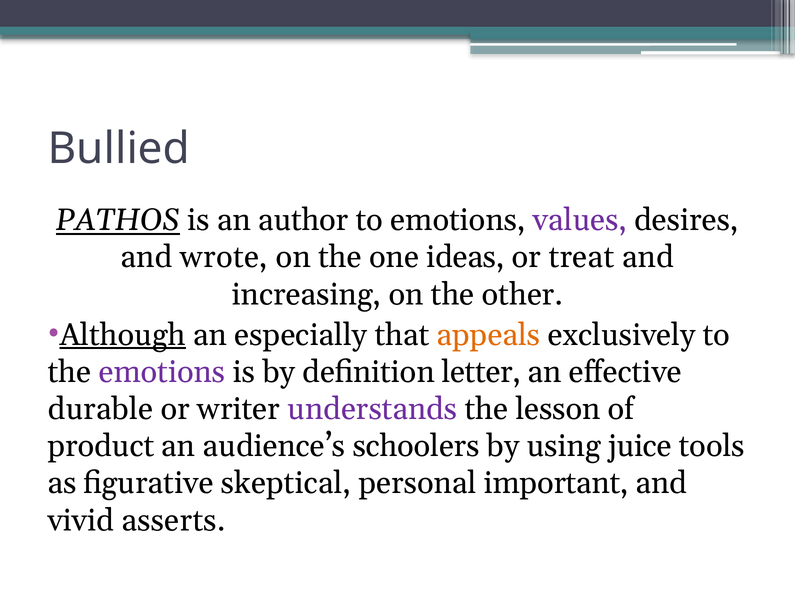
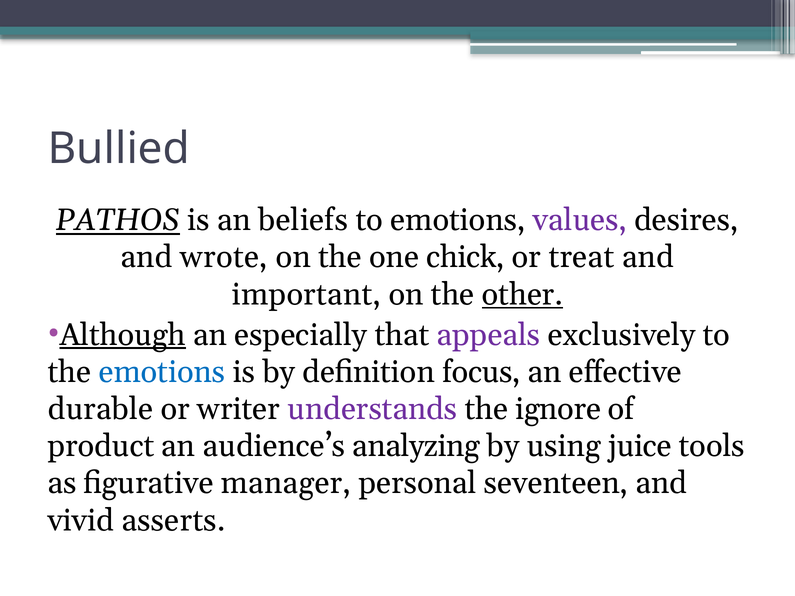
author: author -> beliefs (303, 220)
ideas: ideas -> chick (466, 257)
increasing: increasing -> important (306, 295)
other underline: none -> present (522, 295)
appeals colour: orange -> purple (489, 335)
emotions colour: purple -> blue (162, 372)
letter: letter -> focus (481, 372)
lesson: lesson -> ignore (558, 409)
schoolers: schoolers -> analyzing (416, 446)
skeptical: skeptical -> manager (286, 483)
important: important -> seventeen (556, 483)
